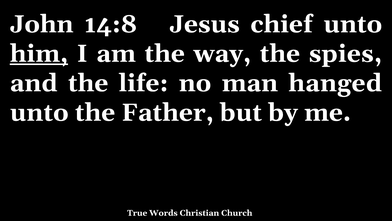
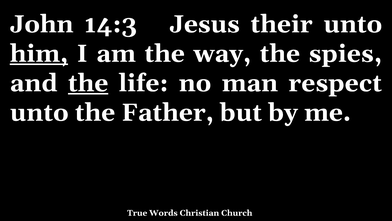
14:8: 14:8 -> 14:3 (111, 24)
chief: chief -> their (282, 24)
the underline: none -> present (88, 83)
hanged: hanged -> respect (335, 83)
